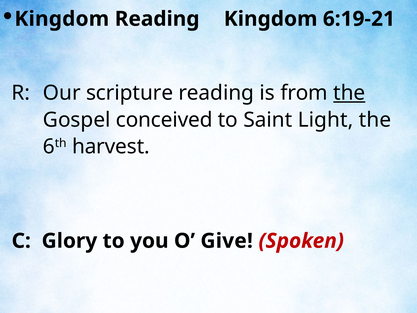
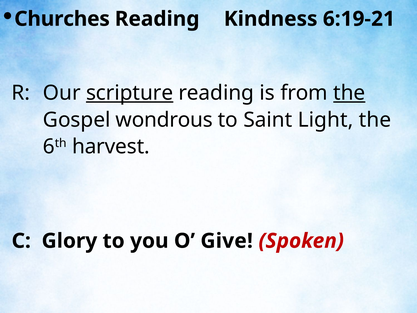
Kingdom: Kingdom -> Churches (62, 19)
Reading Kingdom: Kingdom -> Kindness (271, 19)
scripture underline: none -> present (130, 93)
conceived: conceived -> wondrous (164, 120)
